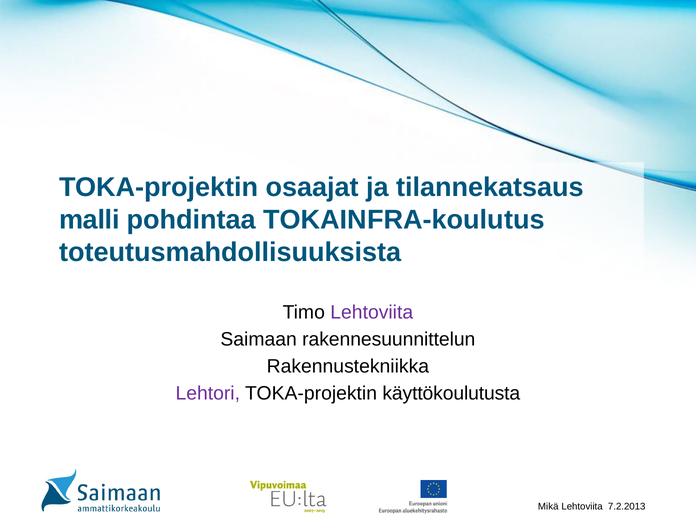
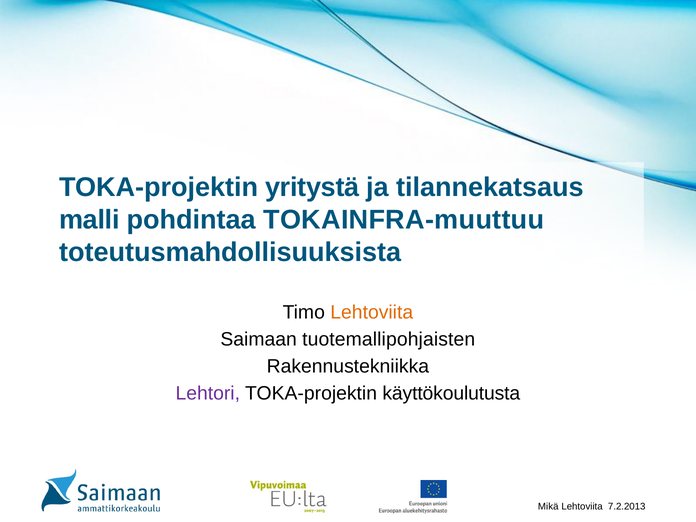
osaajat: osaajat -> yritystä (312, 187)
TOKAINFRA-koulutus: TOKAINFRA-koulutus -> TOKAINFRA-muuttuu (404, 220)
Lehtoviita colour: purple -> orange (372, 312)
rakennesuunnittelun: rakennesuunnittelun -> tuotemallipohjaisten (389, 339)
